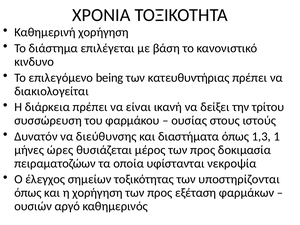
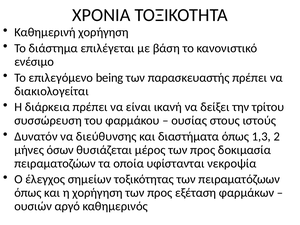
κινδυνο: κινδυνο -> ενέσιμο (34, 62)
κατευθυντήριας: κατευθυντήριας -> παρασκευαστής (189, 78)
1: 1 -> 2 (277, 136)
ώρες: ώρες -> όσων (60, 150)
υποστηρίζονται: υποστηρίζονται -> πειραματόζωων (239, 179)
